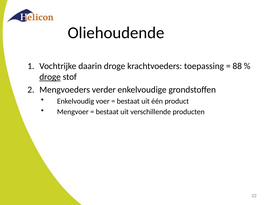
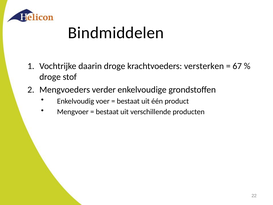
Oliehoudende: Oliehoudende -> Bindmiddelen (116, 33)
toepassing: toepassing -> versterken (204, 66)
88: 88 -> 67 (237, 66)
droge underline: present -> none (50, 77)
